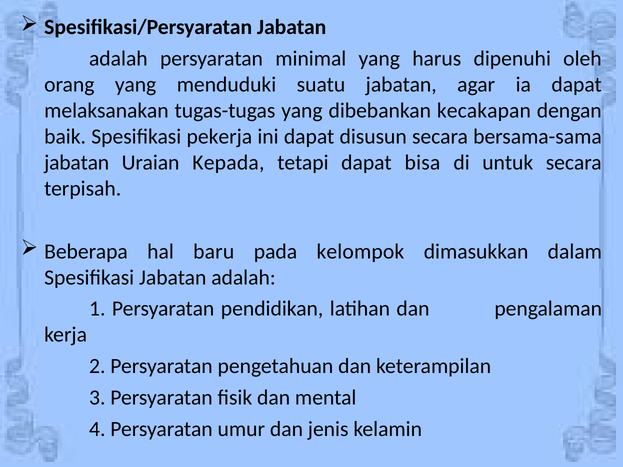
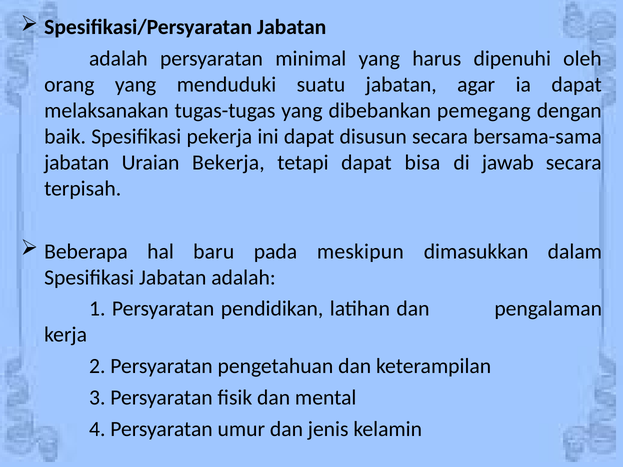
kecakapan: kecakapan -> pemegang (484, 111)
Kepada: Kepada -> Bekerja (228, 163)
untuk: untuk -> jawab (508, 163)
kelompok: kelompok -> meskipun (360, 252)
